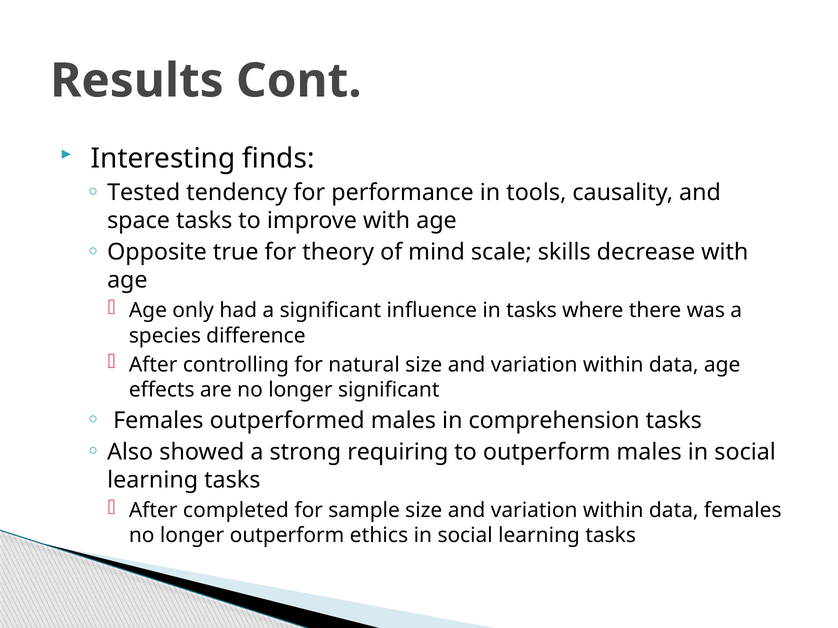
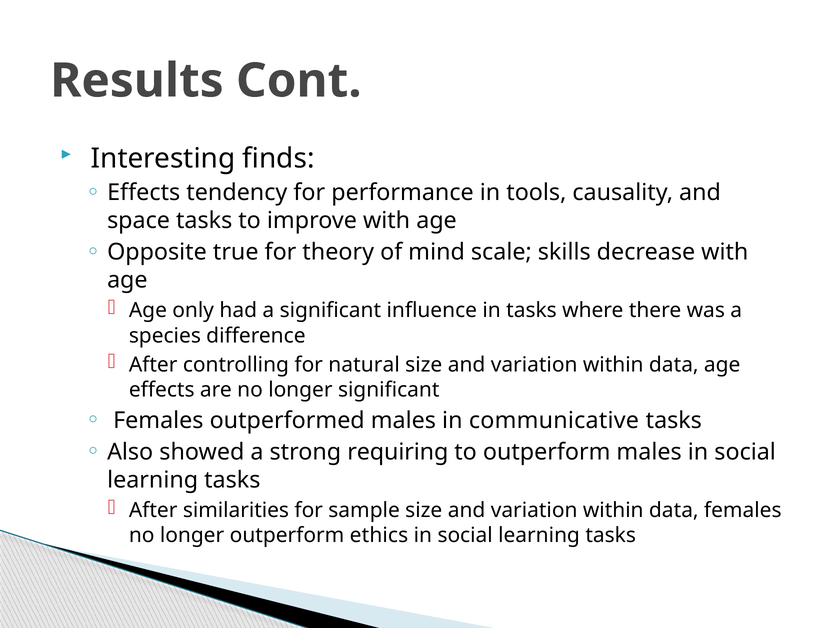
Tested: Tested -> Effects (144, 193)
comprehension: comprehension -> communicative (554, 421)
completed: completed -> similarities (236, 511)
